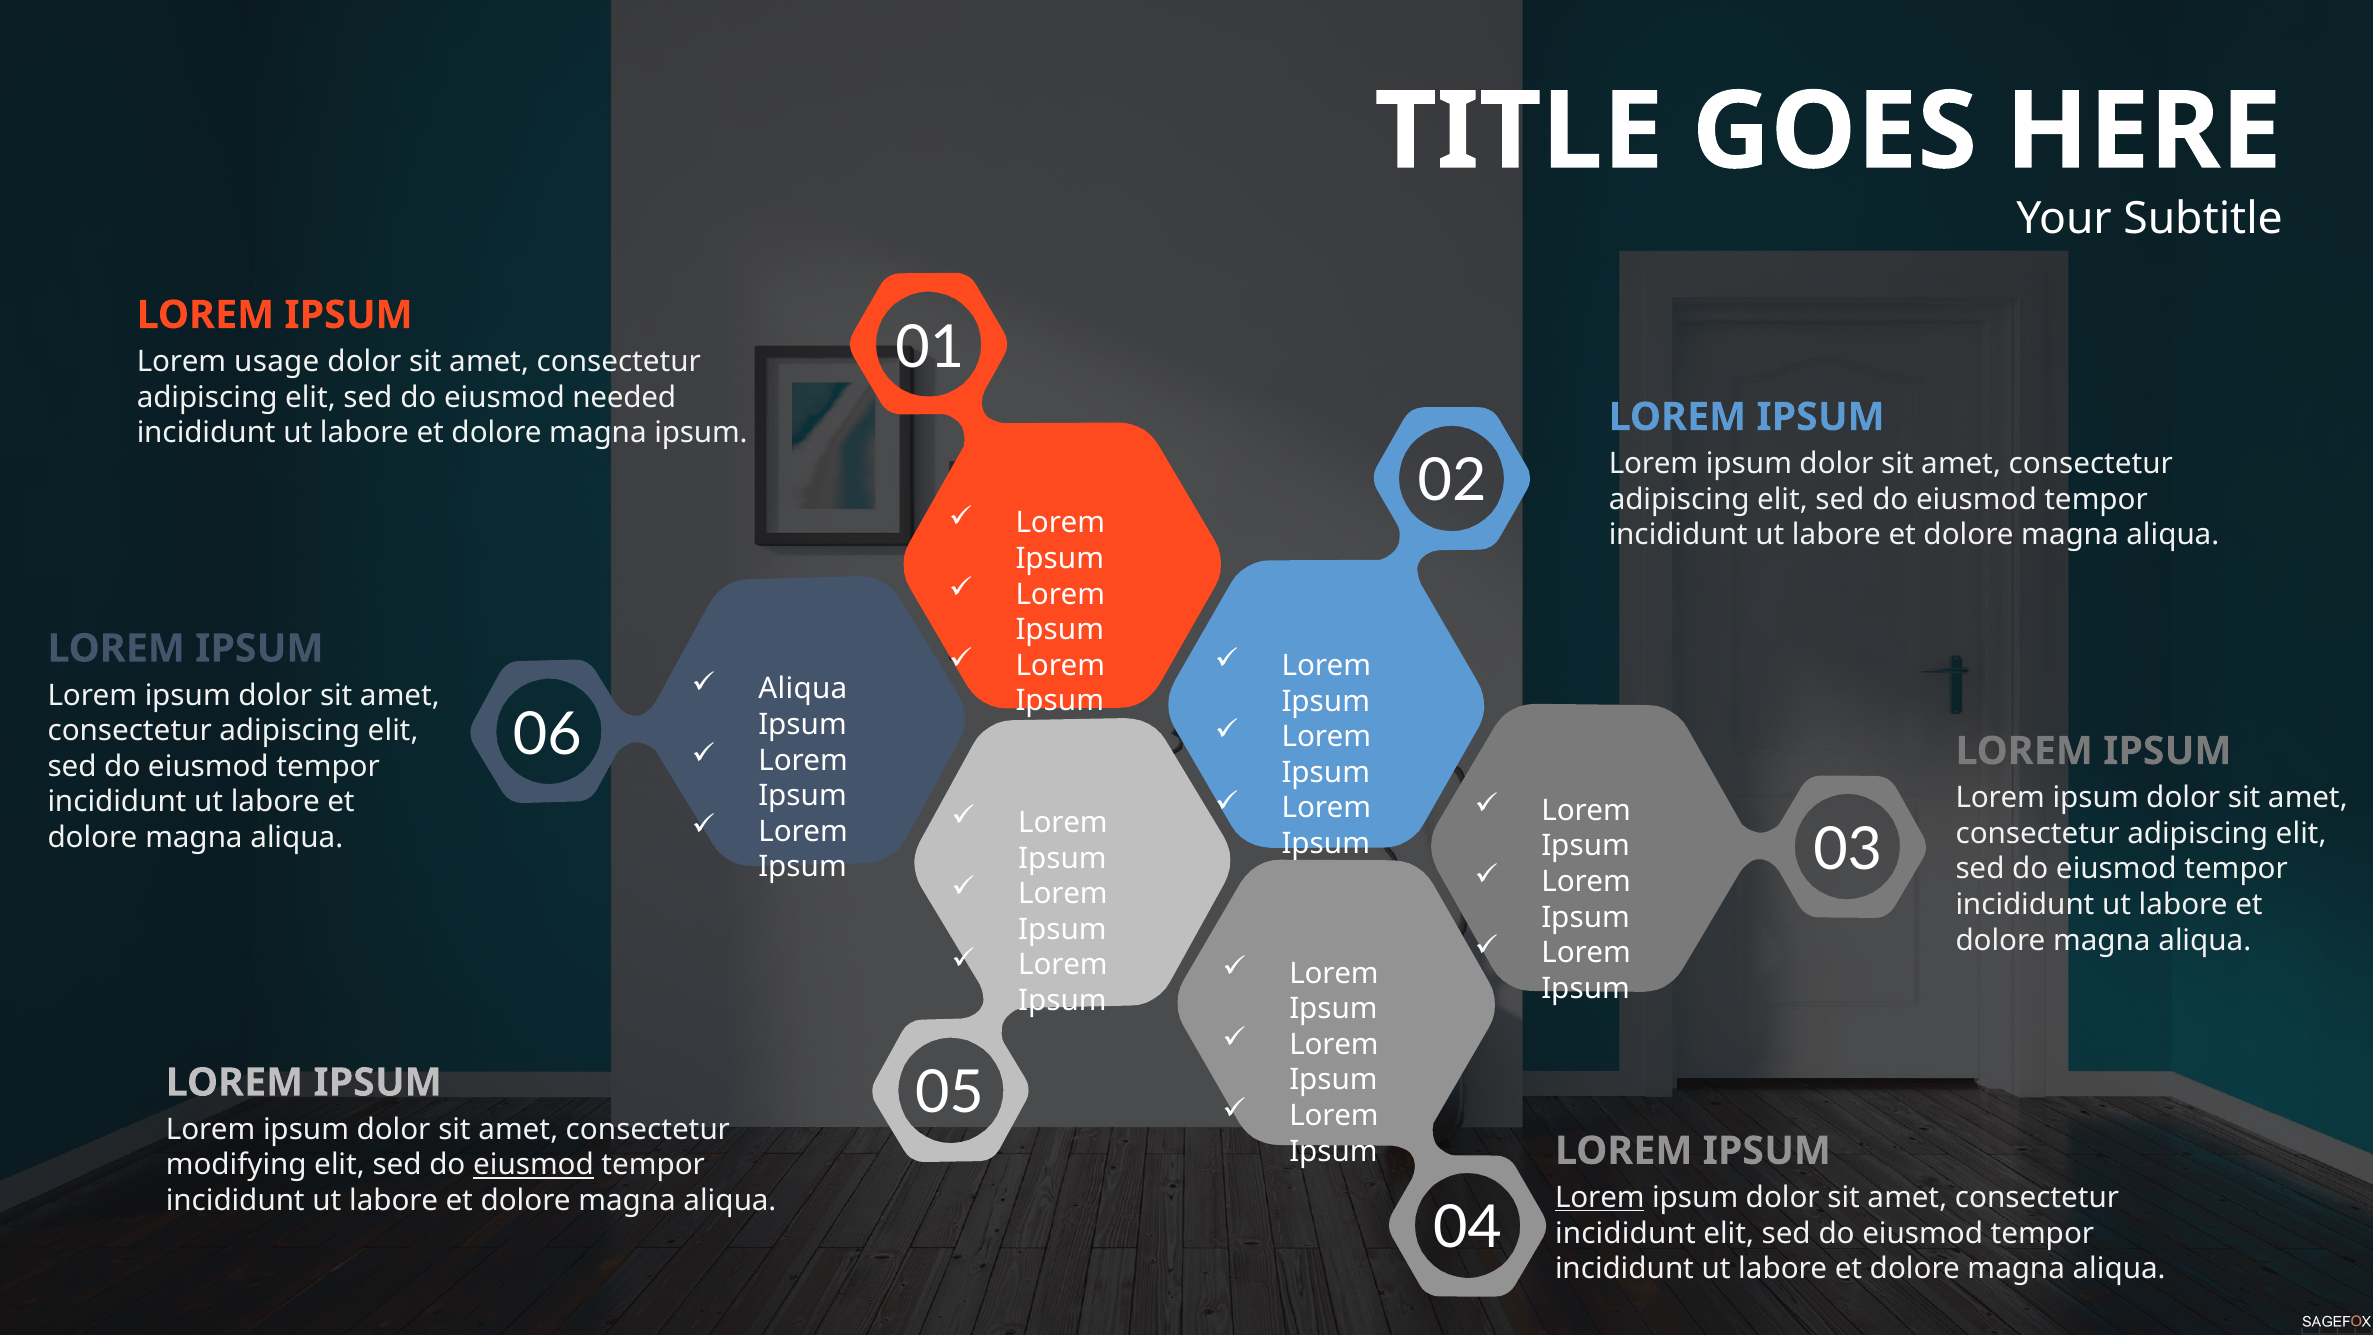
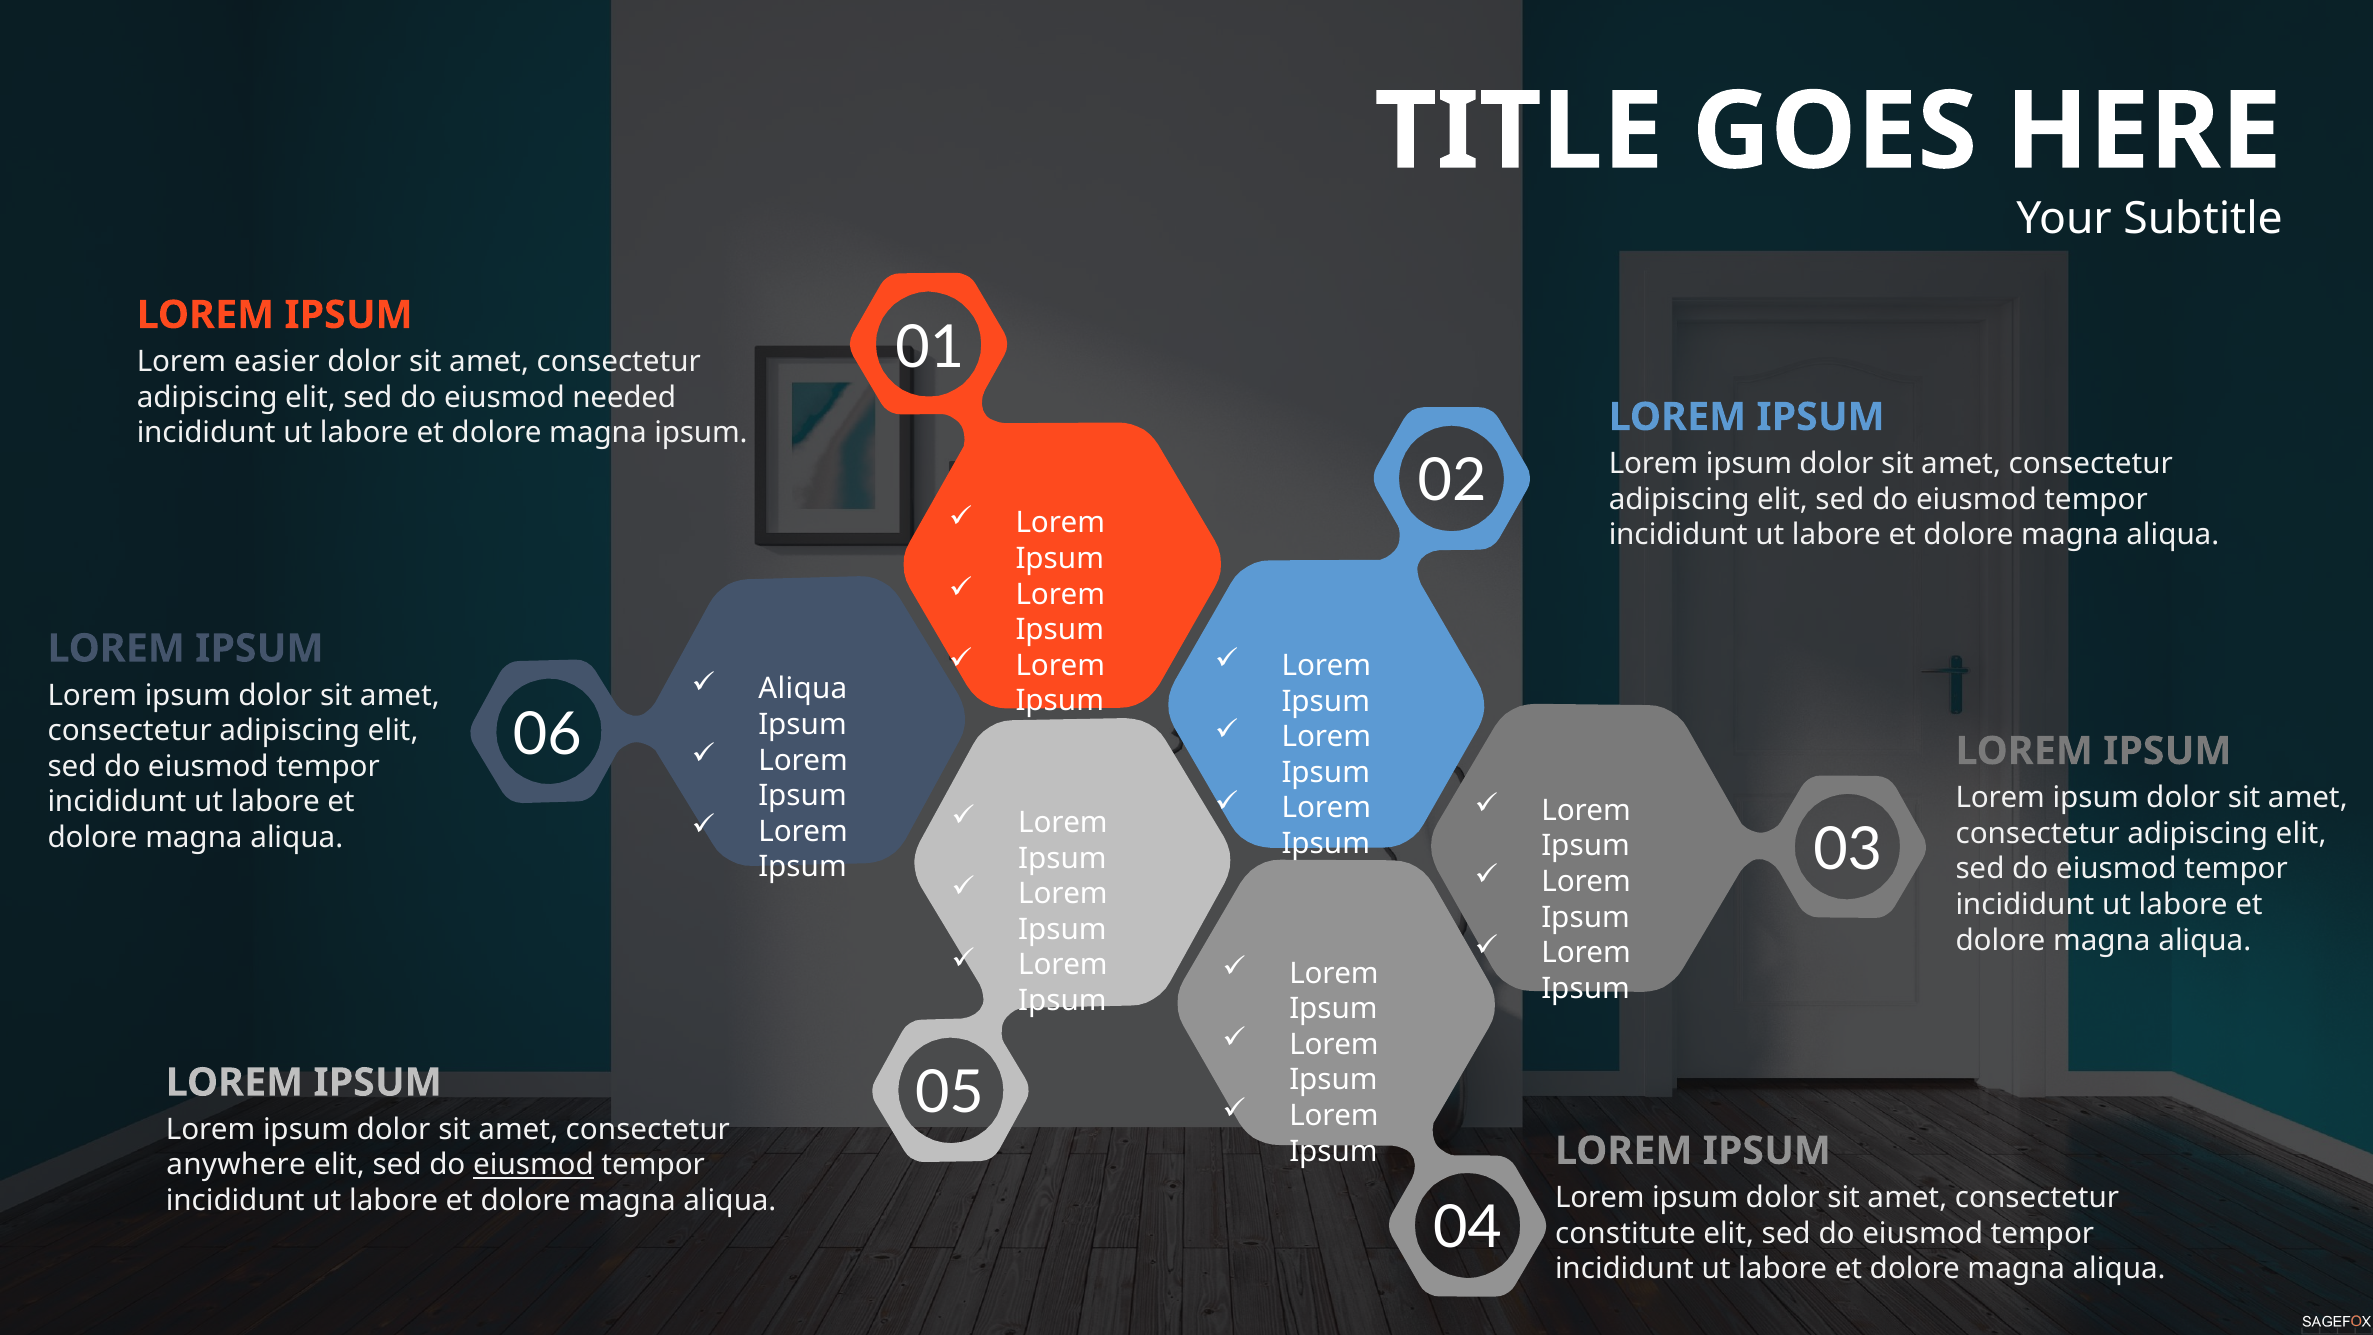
usage: usage -> easier (277, 362)
modifying: modifying -> anywhere (236, 1165)
Lorem underline: present -> none (1600, 1197)
incididunt: incididunt -> constitute (1625, 1233)
